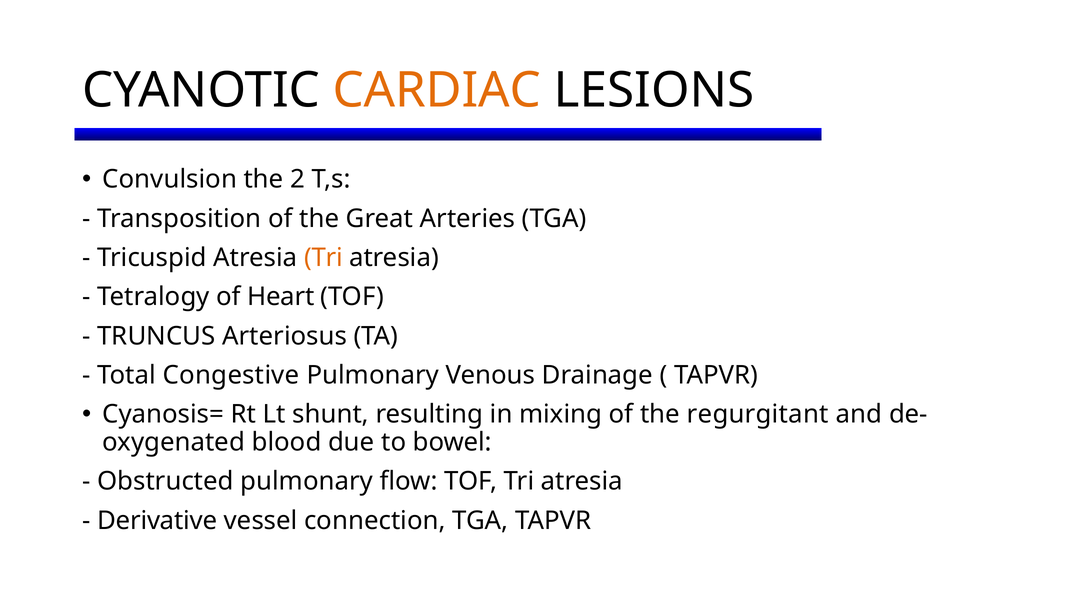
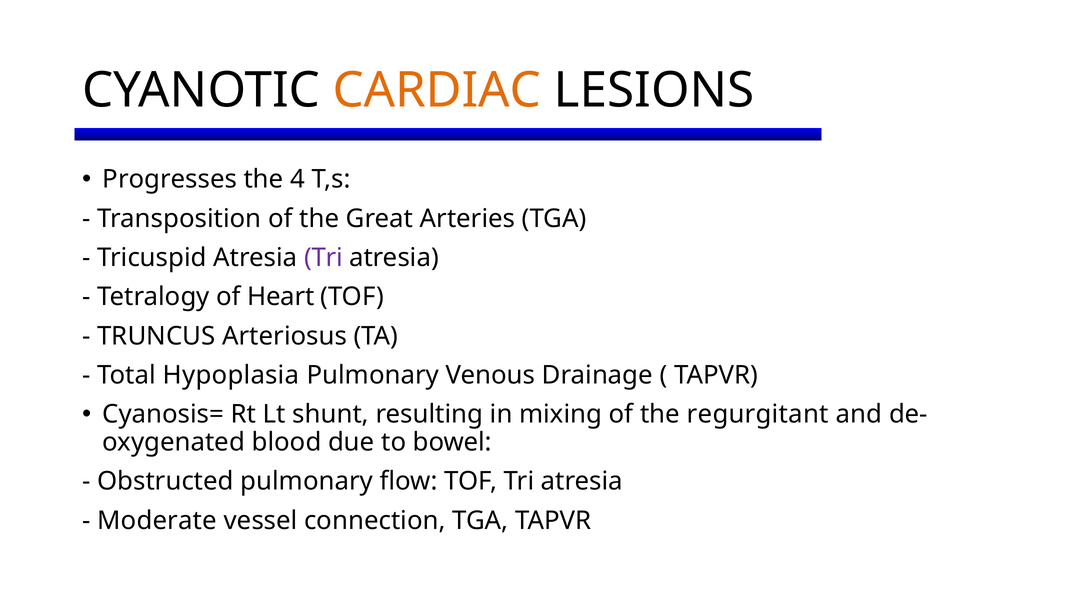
Convulsion: Convulsion -> Progresses (170, 179)
2: 2 -> 4 (298, 179)
Tri colour: orange -> purple (323, 257)
Congestive: Congestive -> Hypoplasia (231, 375)
Derivative: Derivative -> Moderate (157, 520)
